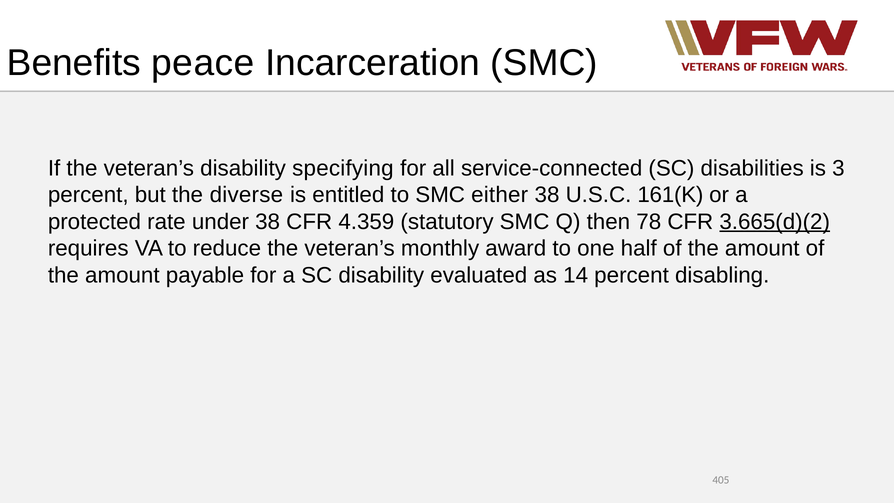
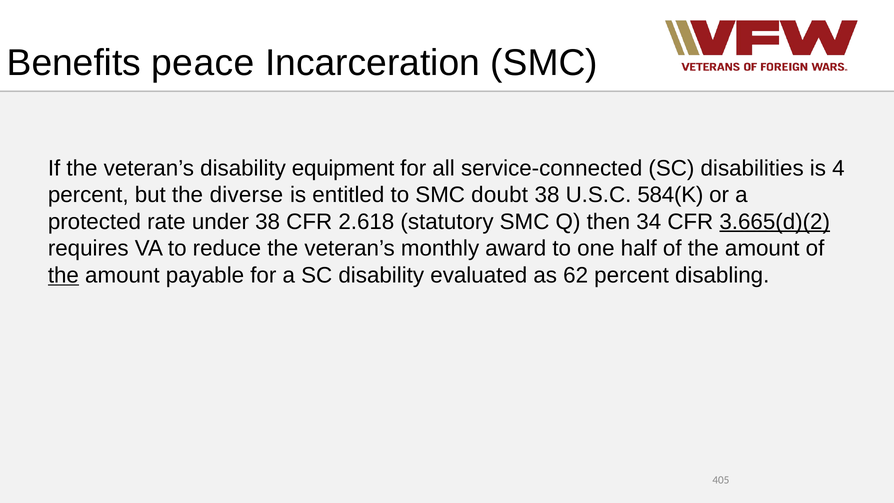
specifying: specifying -> equipment (343, 168)
3: 3 -> 4 (838, 168)
either: either -> doubt (500, 195)
161(K: 161(K -> 584(K (670, 195)
4.359: 4.359 -> 2.618 (366, 222)
78: 78 -> 34 (649, 222)
the underline: none -> present (63, 275)
14: 14 -> 62 (576, 275)
